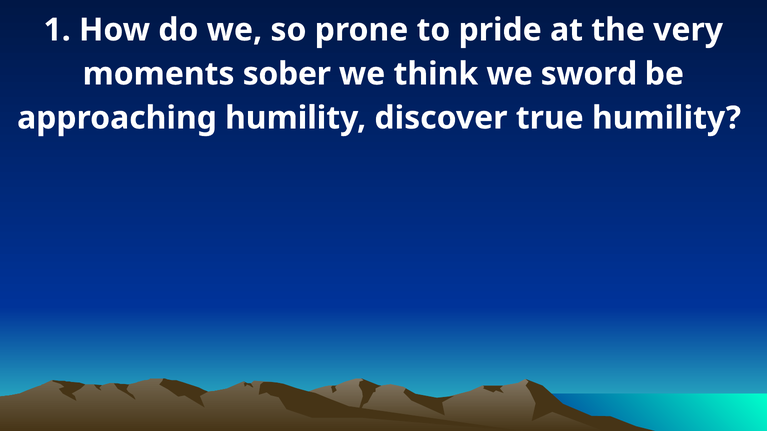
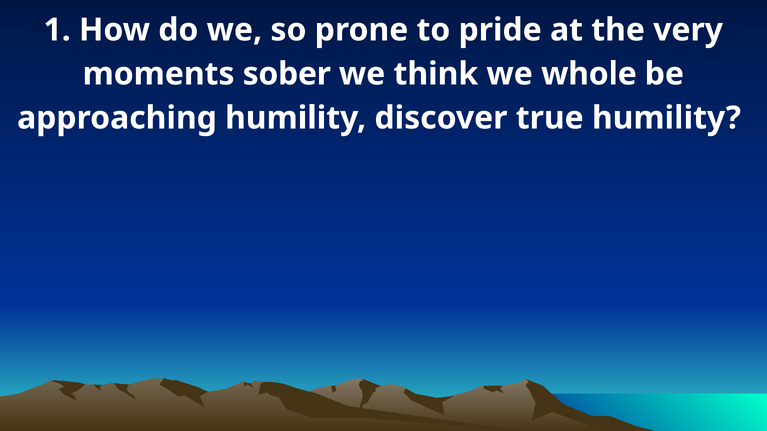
sword: sword -> whole (589, 74)
